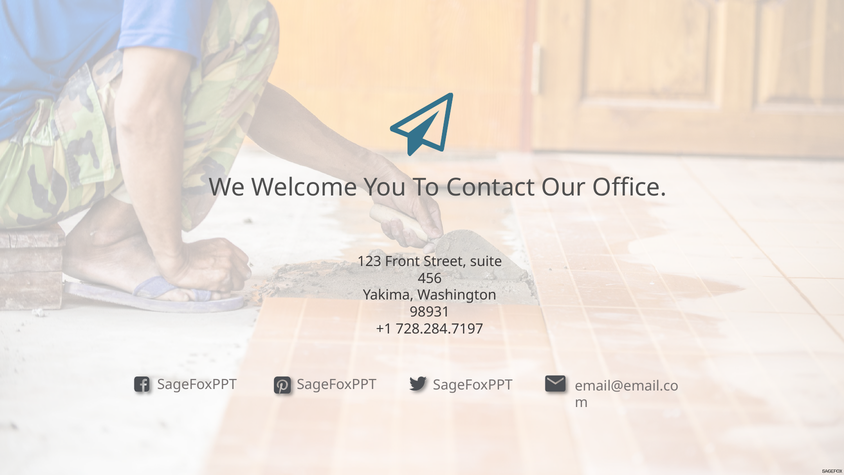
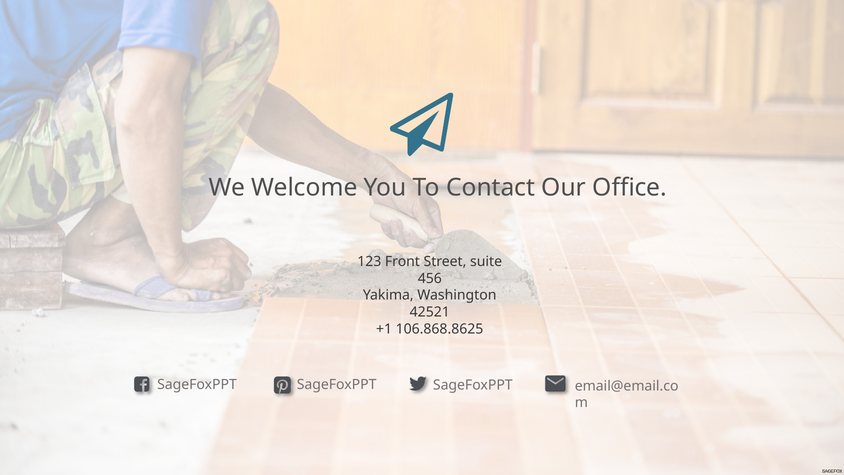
98931: 98931 -> 42521 (430, 312)
728.284.7197: 728.284.7197 -> 106.868.8625 (439, 329)
